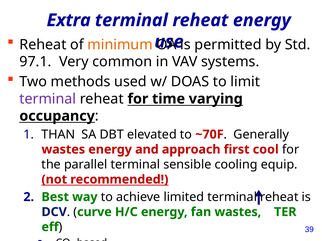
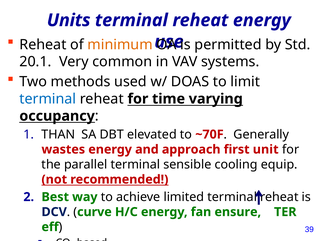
Extra: Extra -> Units (69, 20)
97.1: 97.1 -> 20.1 (35, 62)
terminal colour: purple -> blue (48, 99)
cool: cool -> unit (266, 150)
fan wastes: wastes -> ensure (238, 212)
